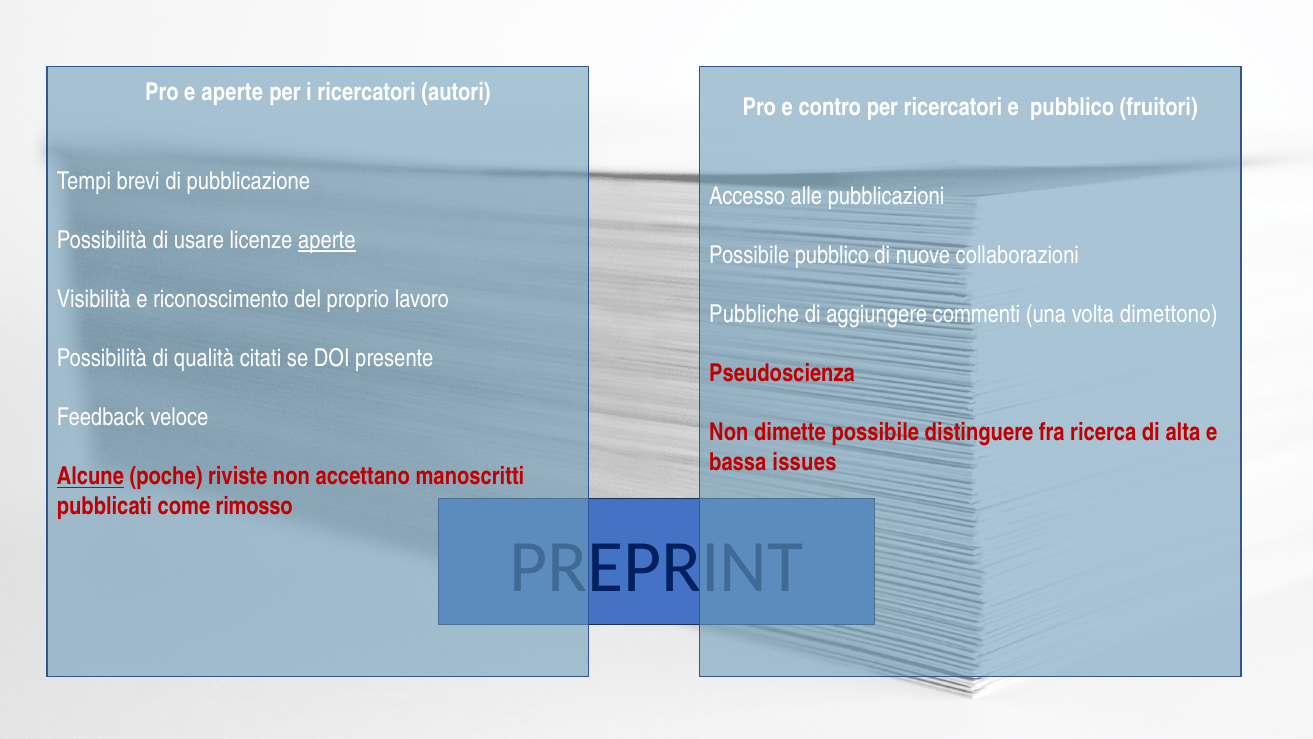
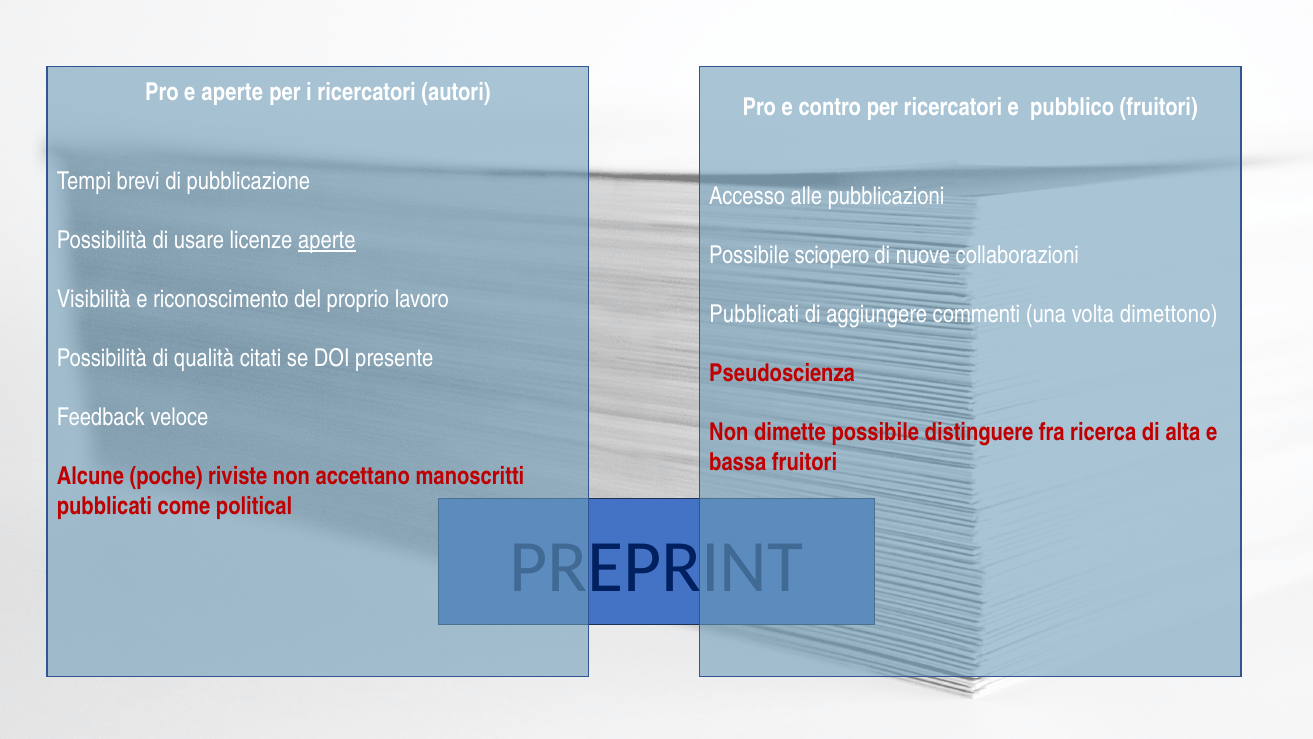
Possibile pubblico: pubblico -> sciopero (832, 255)
Pubbliche: Pubbliche -> Pubblicati (754, 314)
bassa issues: issues -> fruitori (805, 462)
Alcune underline: present -> none (90, 476)
rimosso: rimosso -> political (254, 506)
